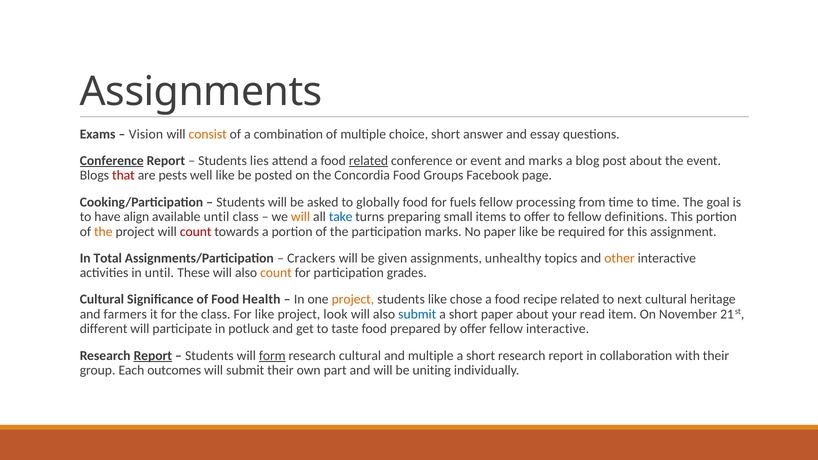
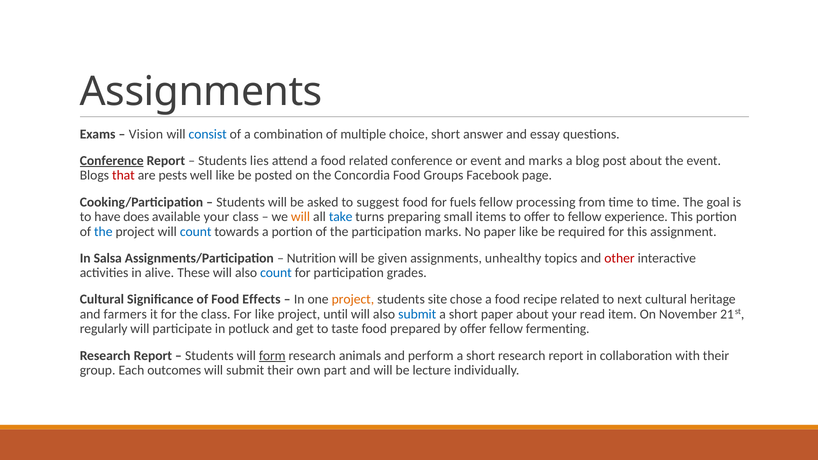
consist colour: orange -> blue (208, 134)
related underline: present -> none (369, 161)
globally: globally -> suggest (378, 202)
align: align -> does (136, 217)
available until: until -> your (216, 217)
definitions: definitions -> experience (636, 217)
the colour: orange -> blue (103, 232)
count colour: red -> blue (196, 232)
Total: Total -> Salsa (108, 258)
Crackers: Crackers -> Nutrition (311, 258)
other colour: orange -> red (619, 258)
in until: until -> alive (159, 273)
count colour: orange -> blue (276, 273)
Health: Health -> Effects (261, 300)
students like: like -> site (437, 300)
look: look -> until (336, 314)
different: different -> regularly (104, 329)
fellow interactive: interactive -> fermenting (558, 329)
Report underline: present -> none (153, 356)
research cultural: cultural -> animals (360, 356)
and multiple: multiple -> perform (431, 356)
uniting: uniting -> lecture (432, 370)
